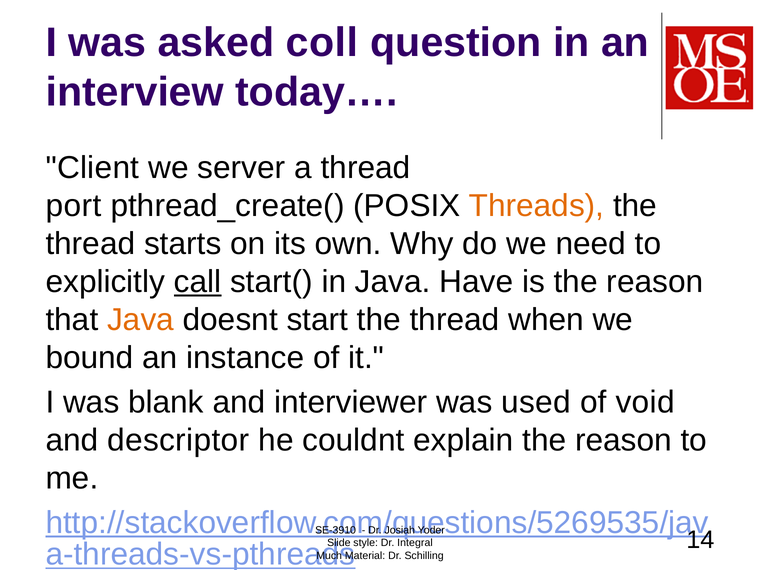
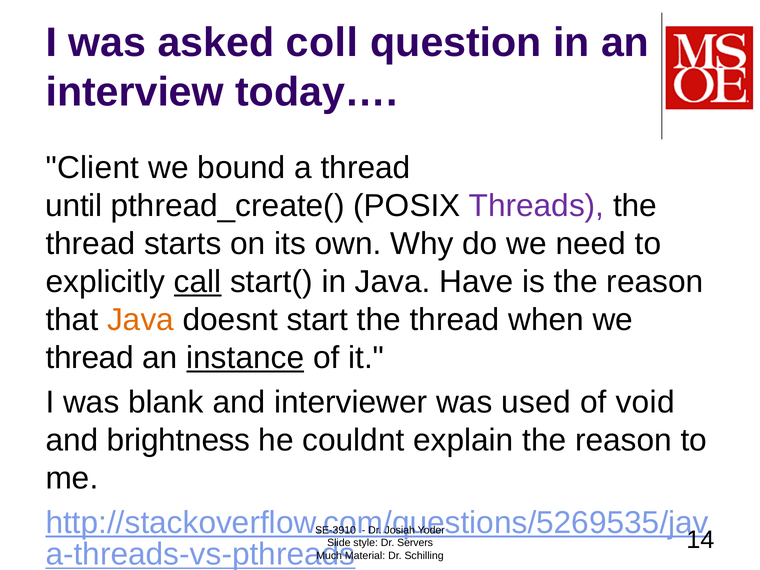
server: server -> bound (241, 168)
port: port -> until (74, 206)
Threads colour: orange -> purple (537, 206)
bound: bound -> thread (90, 358)
instance underline: none -> present (245, 358)
descriptor: descriptor -> brightness (179, 440)
Integral: Integral -> Servers (415, 543)
